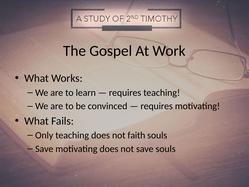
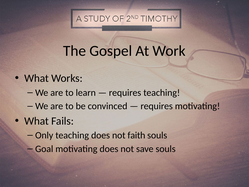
Save: Save -> Goal (44, 149)
